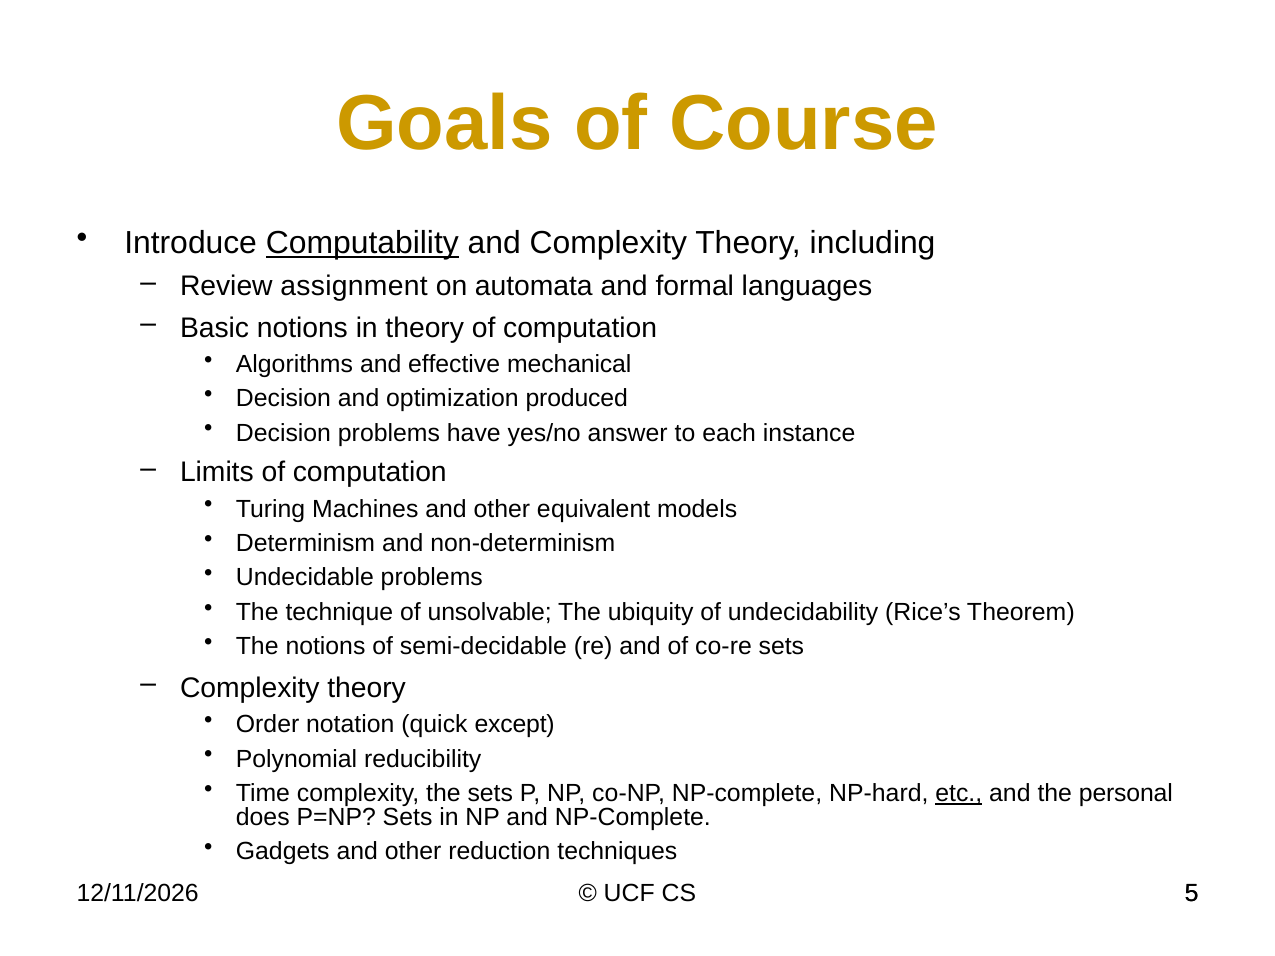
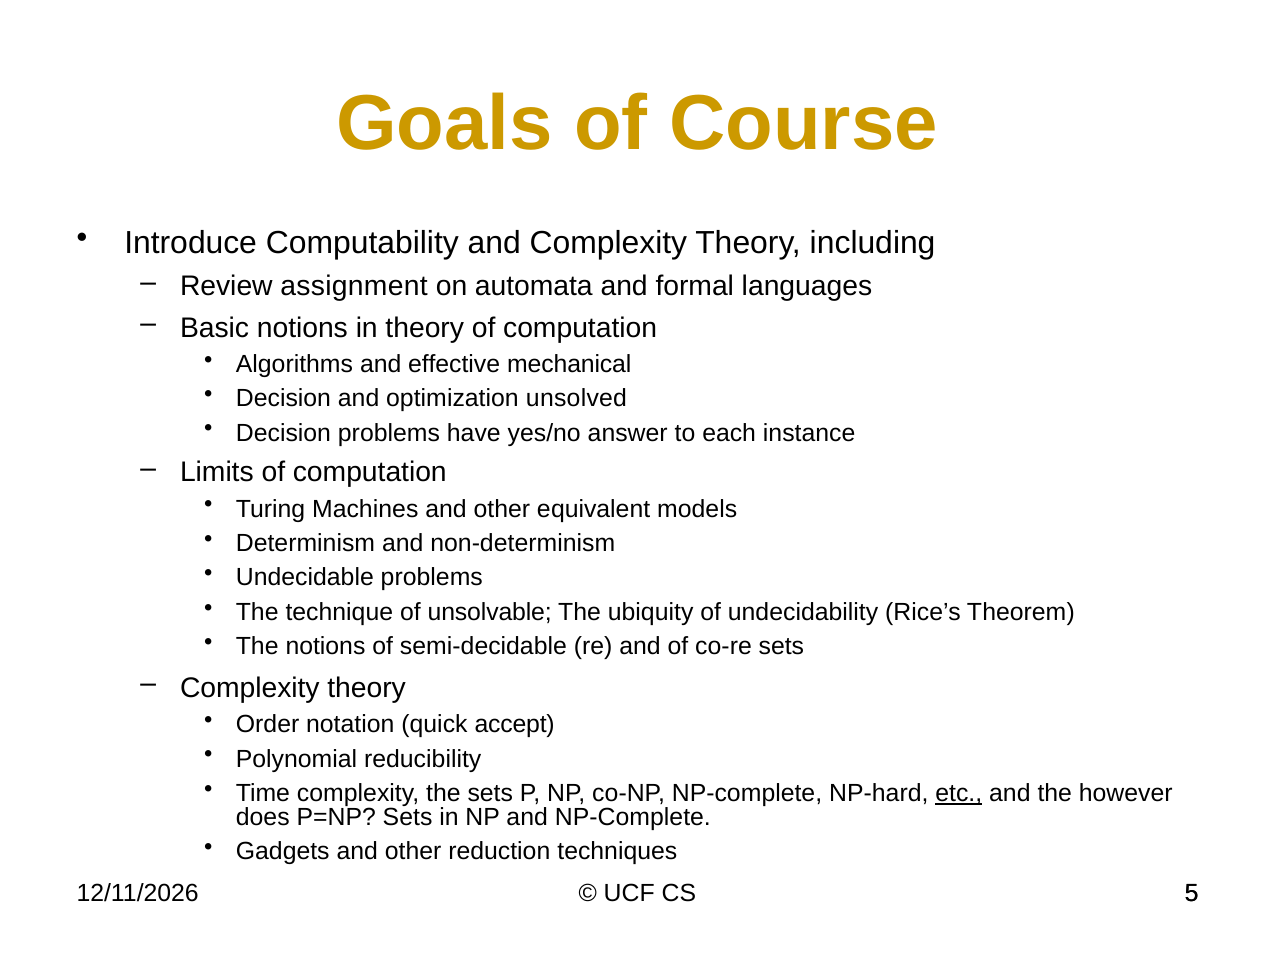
Computability underline: present -> none (362, 243)
produced: produced -> unsolved (576, 399)
except: except -> accept (515, 725)
personal: personal -> however (1126, 793)
